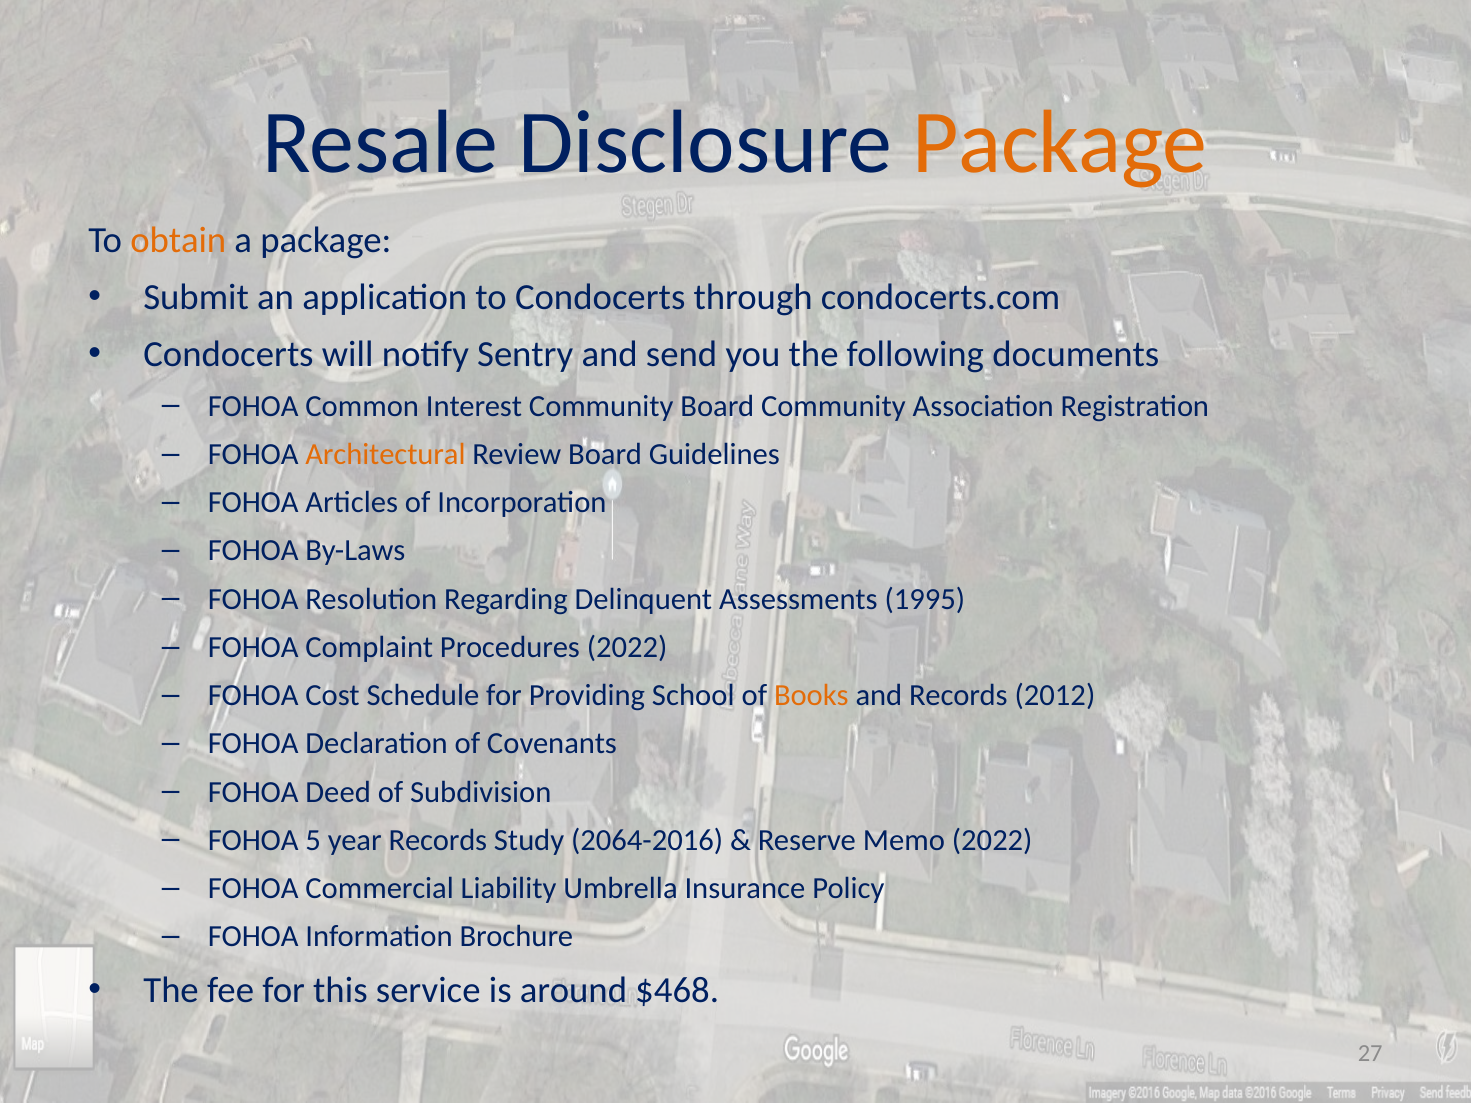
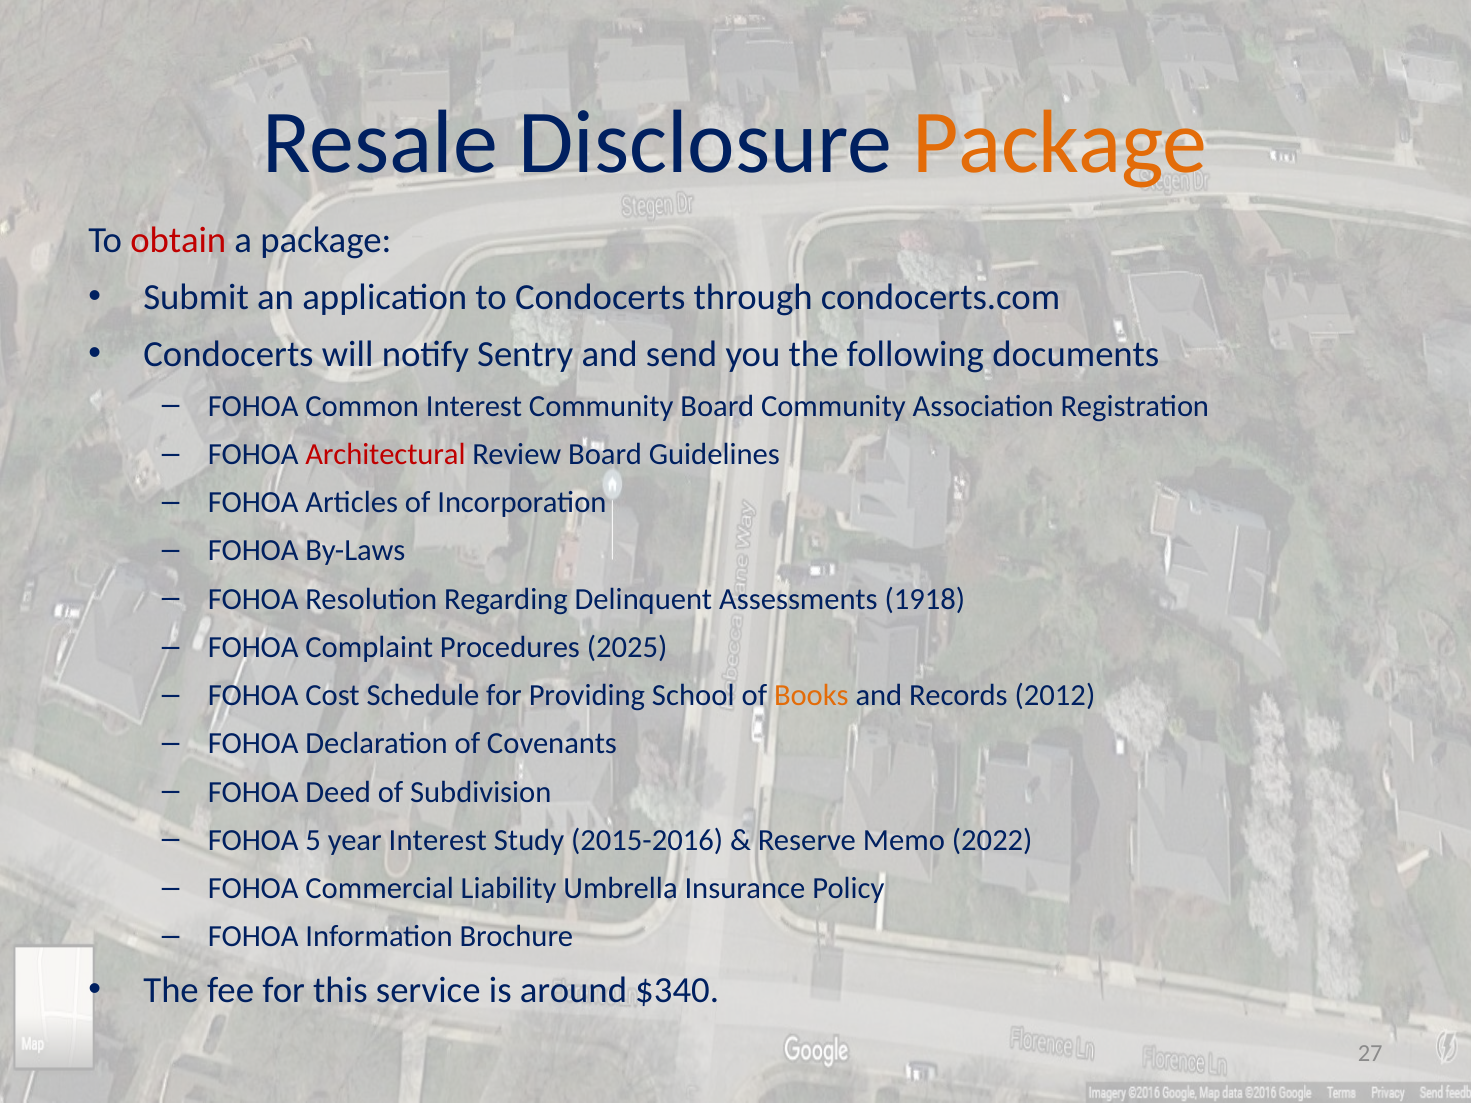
obtain colour: orange -> red (178, 240)
Architectural colour: orange -> red (385, 455)
1995: 1995 -> 1918 (925, 599)
Procedures 2022: 2022 -> 2025 (627, 647)
year Records: Records -> Interest (438, 840)
2064-2016: 2064-2016 -> 2015-2016 (647, 840)
$468: $468 -> $340 (677, 991)
